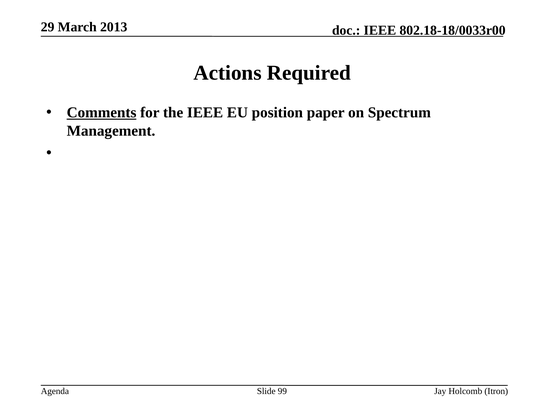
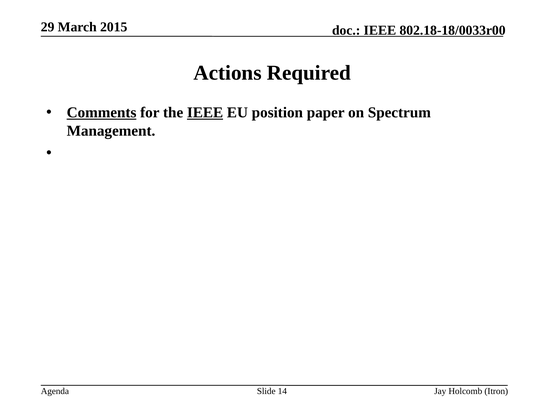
2013: 2013 -> 2015 (114, 27)
IEEE underline: none -> present (205, 113)
99: 99 -> 14 (282, 391)
